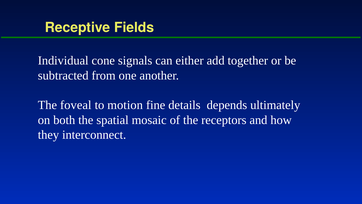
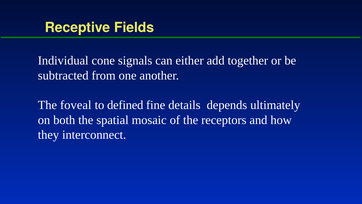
motion: motion -> defined (125, 105)
